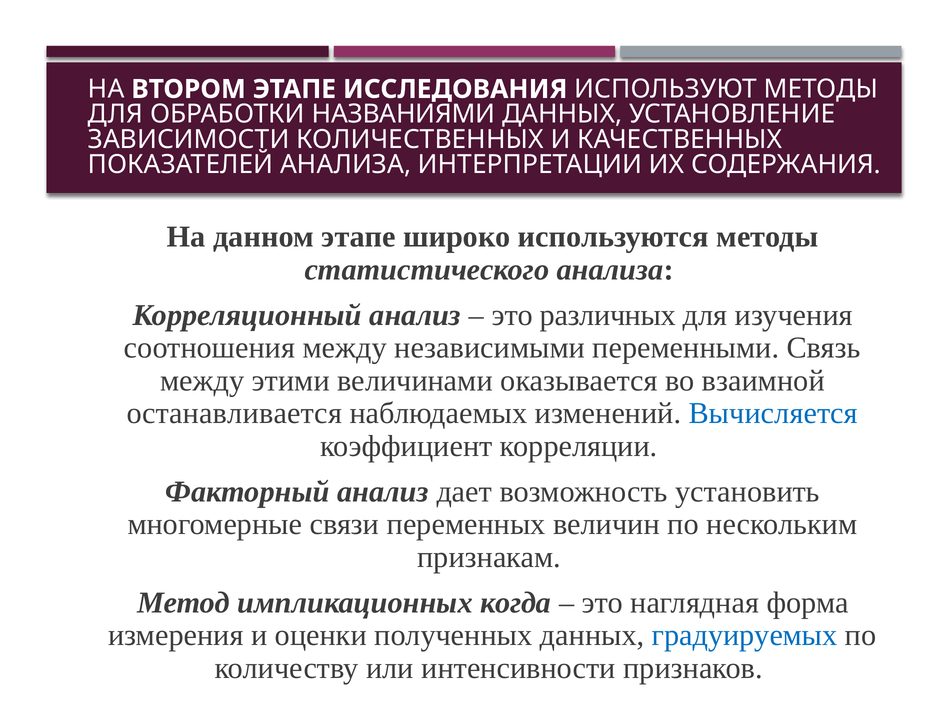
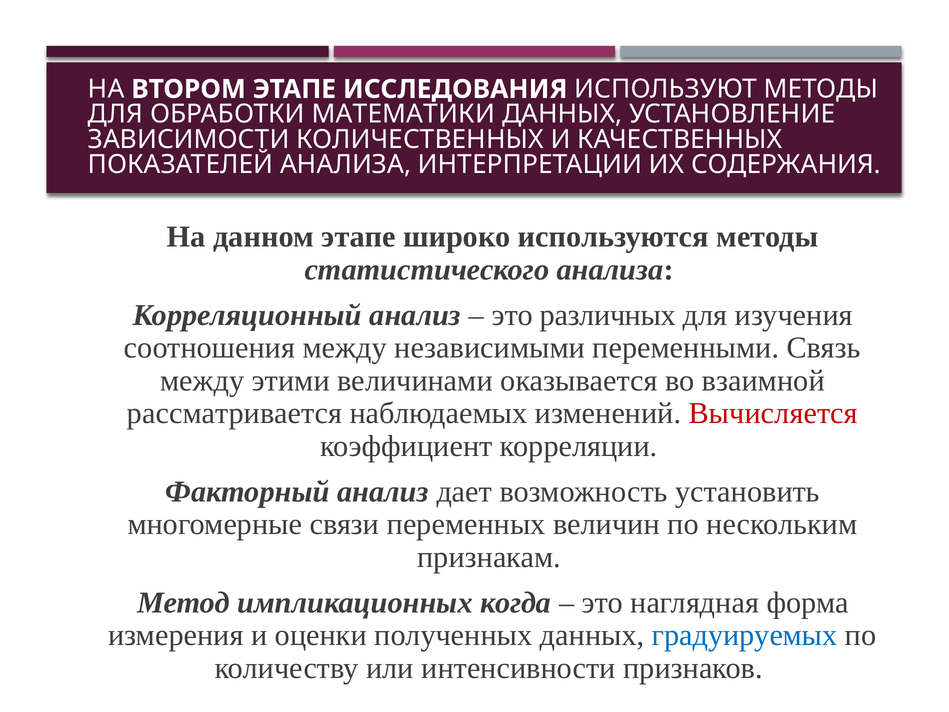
НАЗВАНИЯМИ: НАЗВАНИЯМИ -> МАТЕМАТИКИ (403, 114)
останавливается: останавливается -> рассматривается (234, 413)
Вычисляется colour: blue -> red (773, 413)
